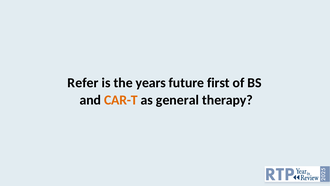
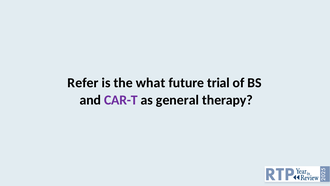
years: years -> what (151, 83)
first: first -> trial (218, 83)
CAR-T colour: orange -> purple (121, 100)
